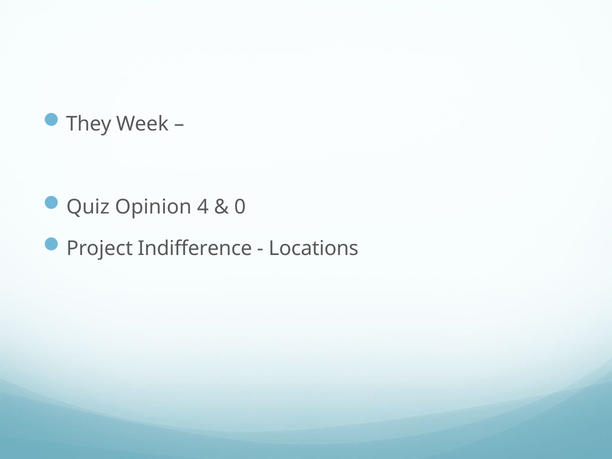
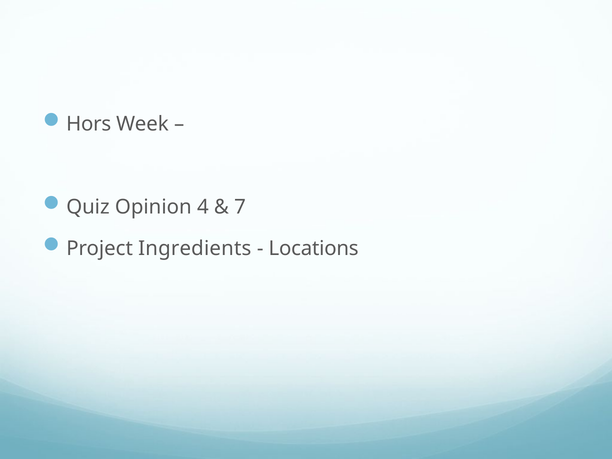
They: They -> Hors (89, 124)
0: 0 -> 7 (240, 207)
Indifference: Indifference -> Ingredients (195, 248)
